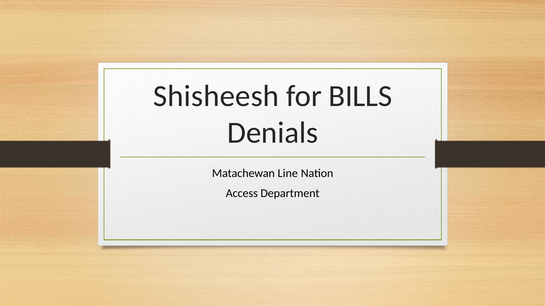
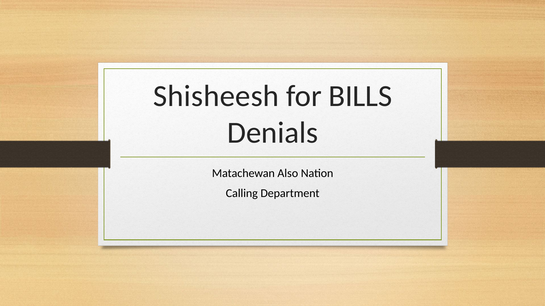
Line: Line -> Also (288, 174)
Access: Access -> Calling (242, 194)
